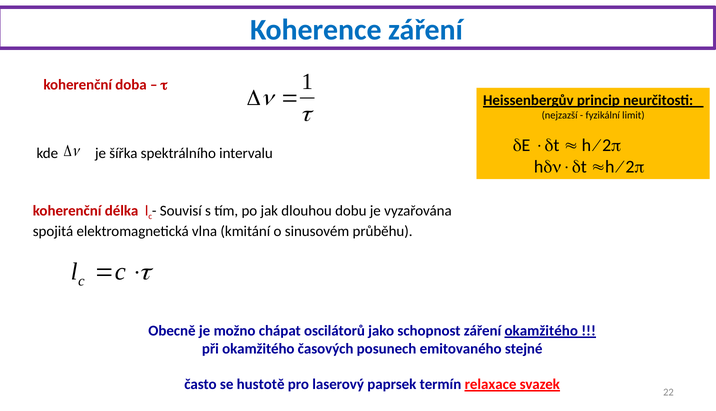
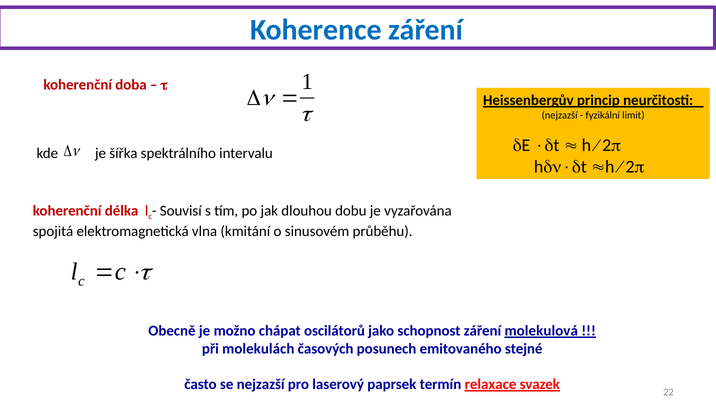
záření okamžitého: okamžitého -> molekulová (541, 331)
při okamžitého: okamžitého -> molekulách (258, 349)
se hustotě: hustotě -> nejzazší (261, 384)
